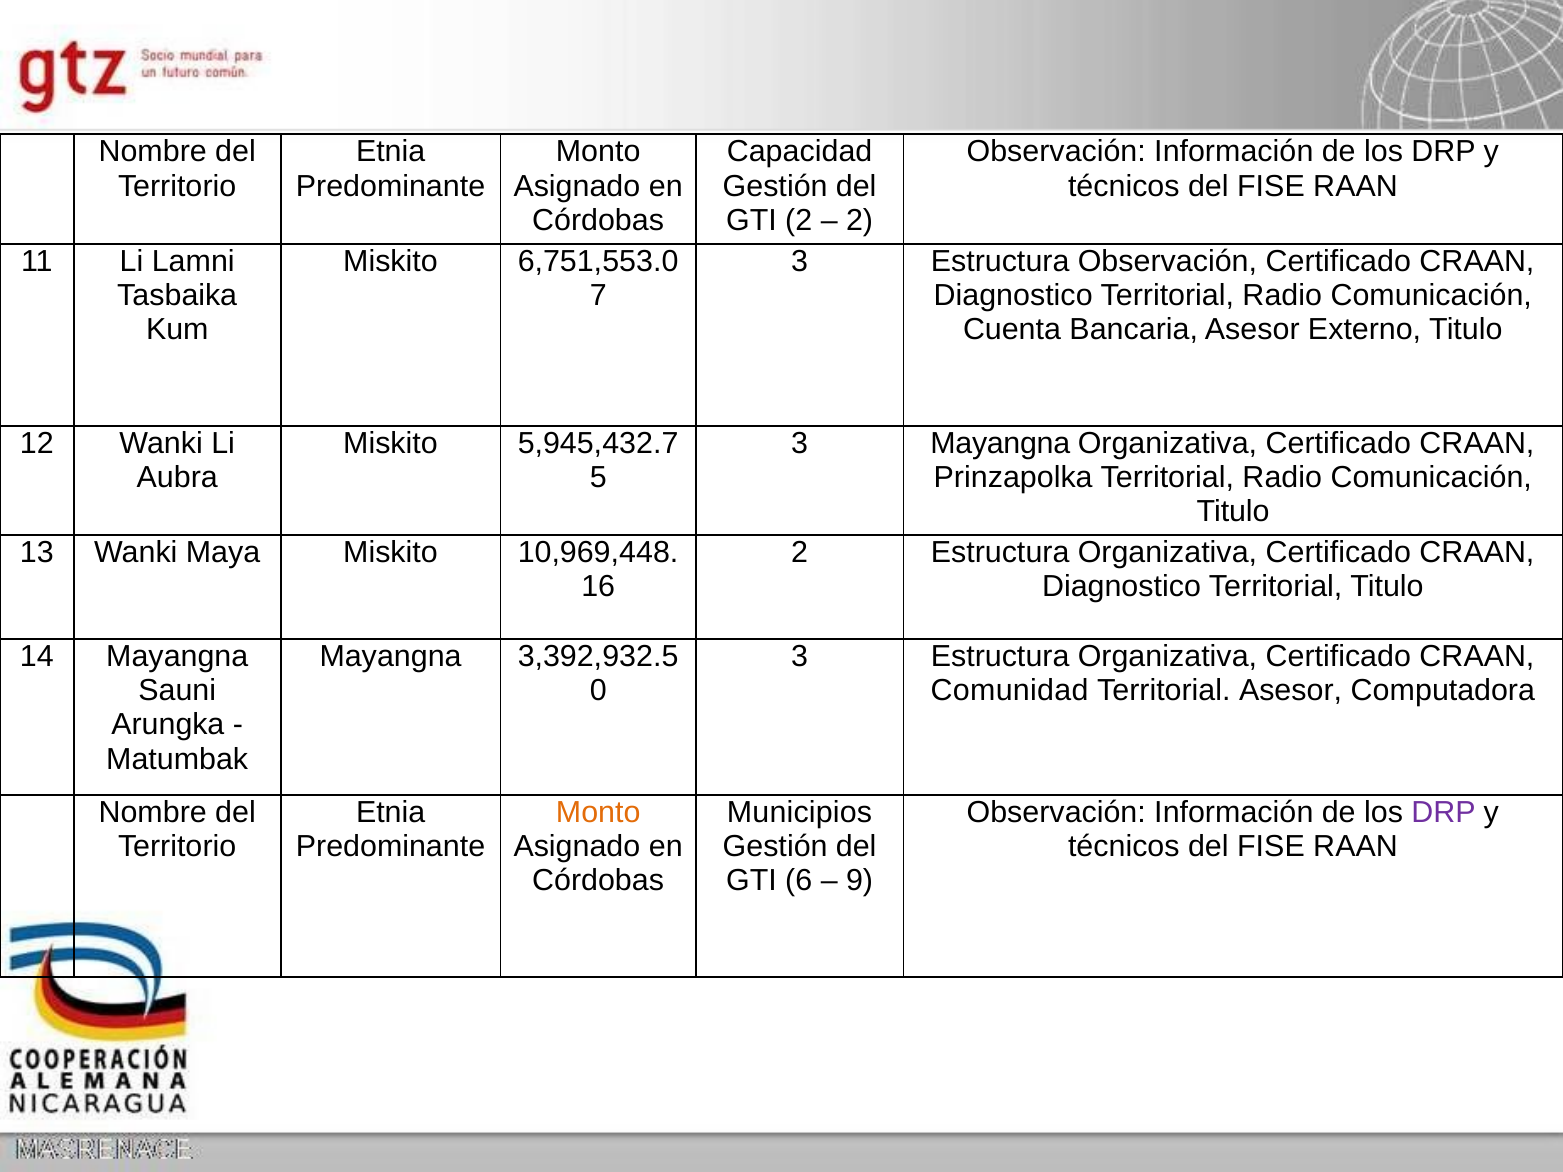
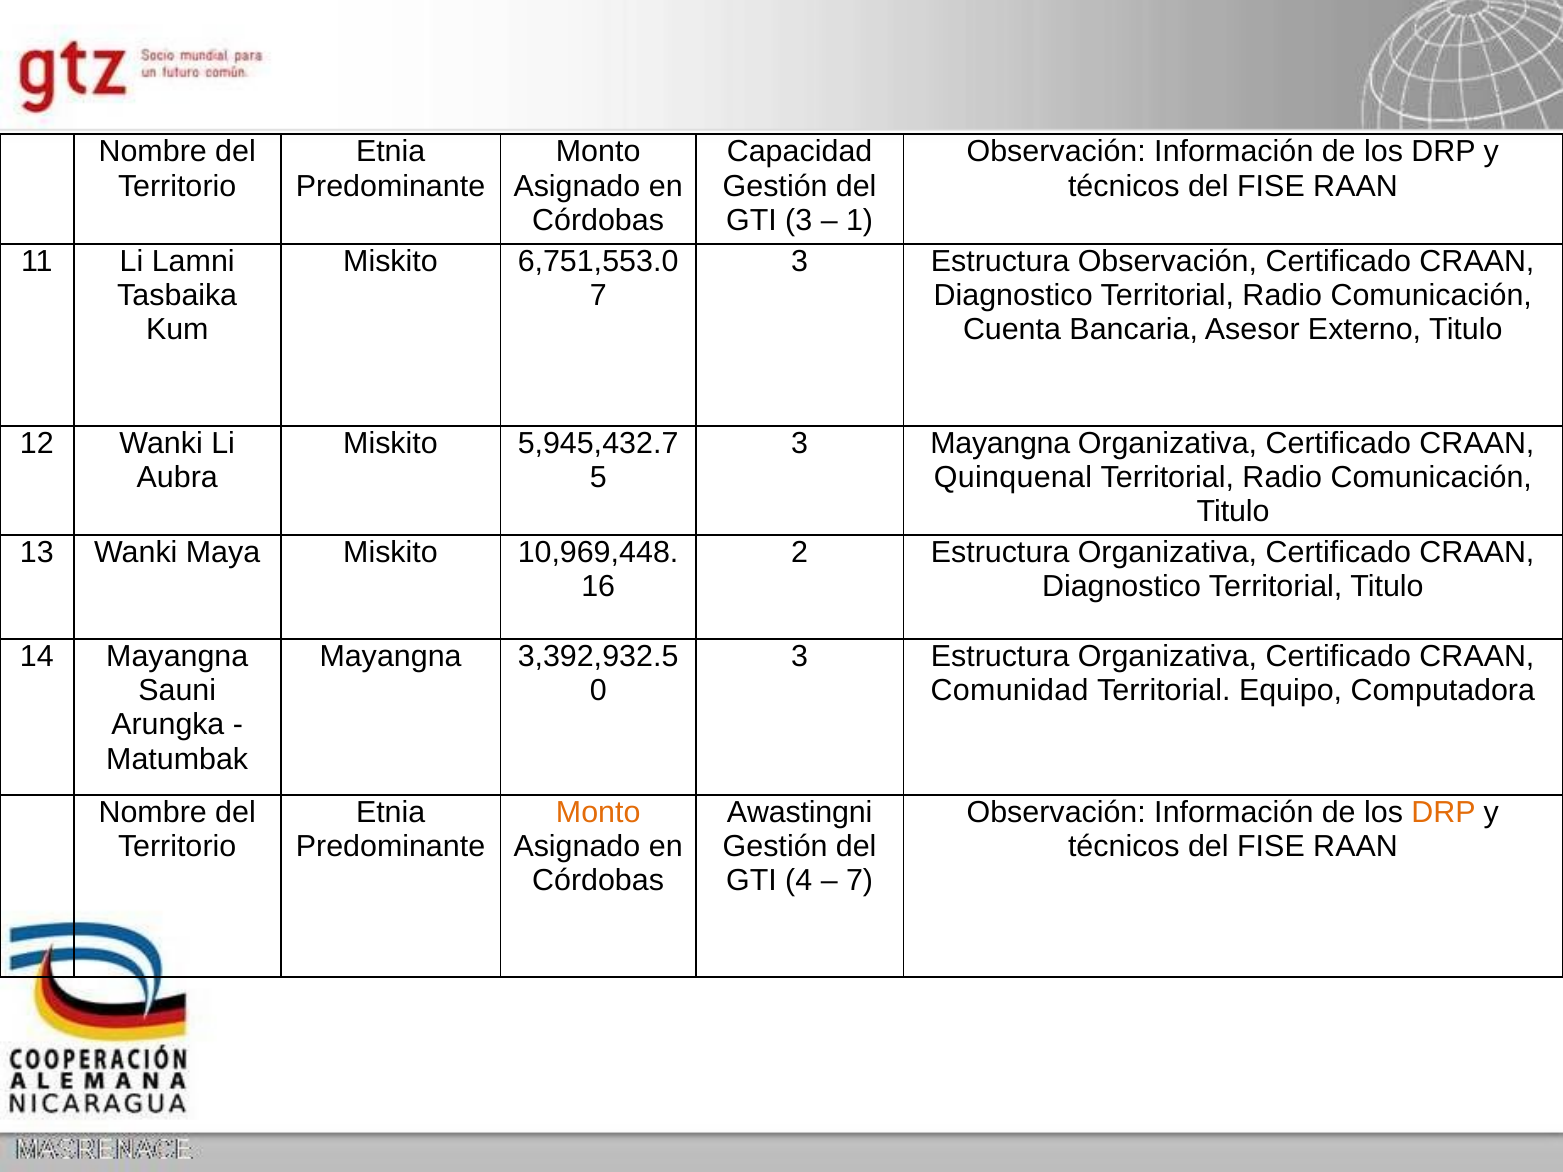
GTI 2: 2 -> 3 (799, 220)
2: 2 -> 1 (860, 220)
Prinzapolka: Prinzapolka -> Quinquenal (1013, 477)
Territorial Asesor: Asesor -> Equipo (1291, 691)
Municipios: Municipios -> Awastingni (800, 813)
DRP colour: purple -> orange (1444, 813)
6: 6 -> 4 (799, 881)
9: 9 -> 7 (860, 881)
